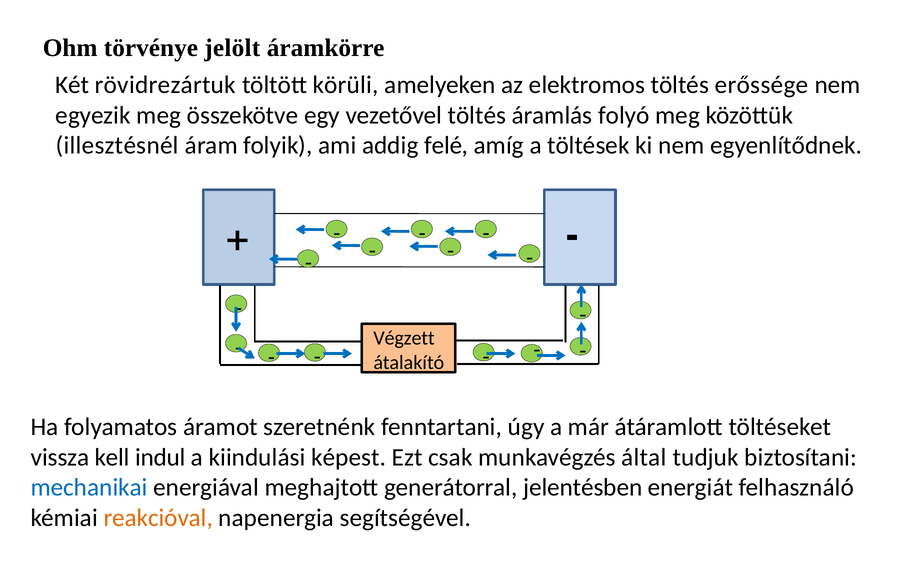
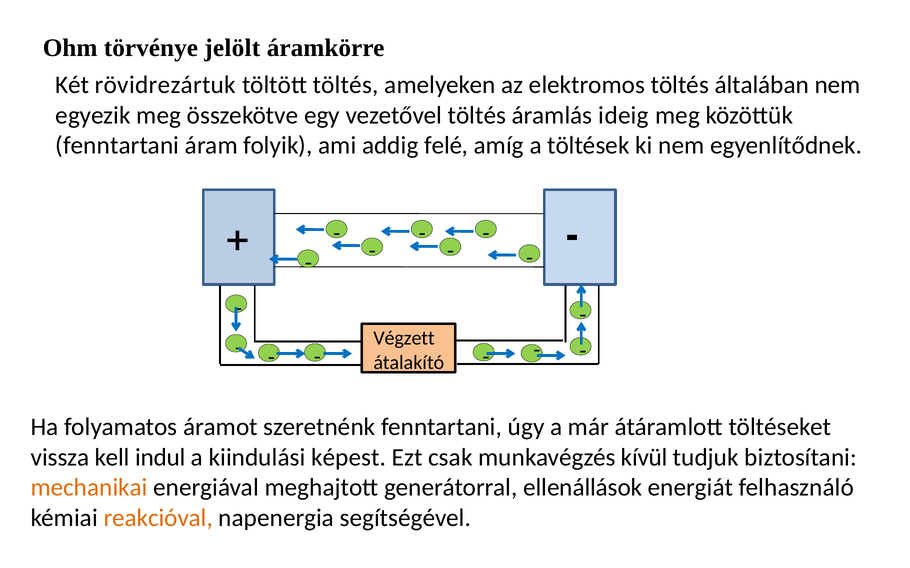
töltött körüli: körüli -> töltés (346, 85)
erőssége: erőssége -> általában (762, 85)
folyó: folyó -> ideig (624, 115)
illesztésnél: illesztésnél -> fenntartani (117, 146)
által: által -> kívül (644, 458)
mechanikai colour: blue -> orange (89, 488)
jelentésben: jelentésben -> ellenállások (583, 488)
